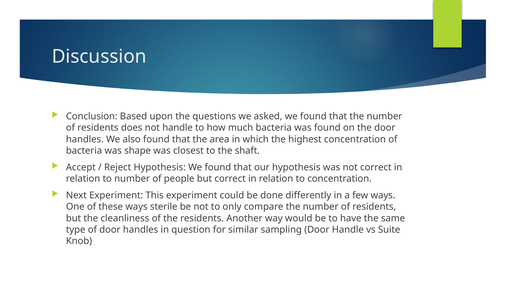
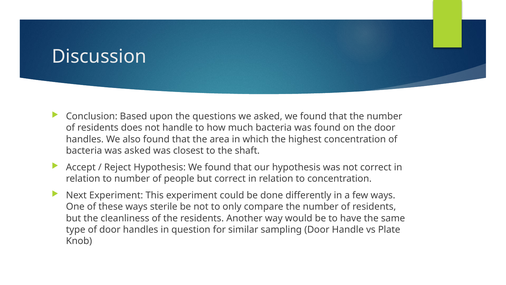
was shape: shape -> asked (138, 150)
Suite: Suite -> Plate (389, 229)
